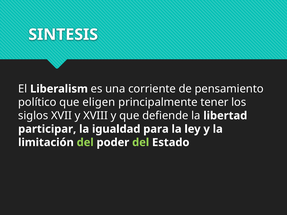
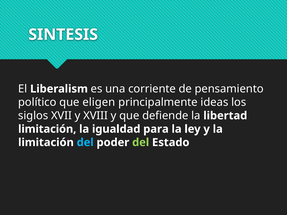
tener: tener -> ideas (214, 102)
participar: participar -> limitación (47, 129)
del colour: light green -> light blue (85, 143)
